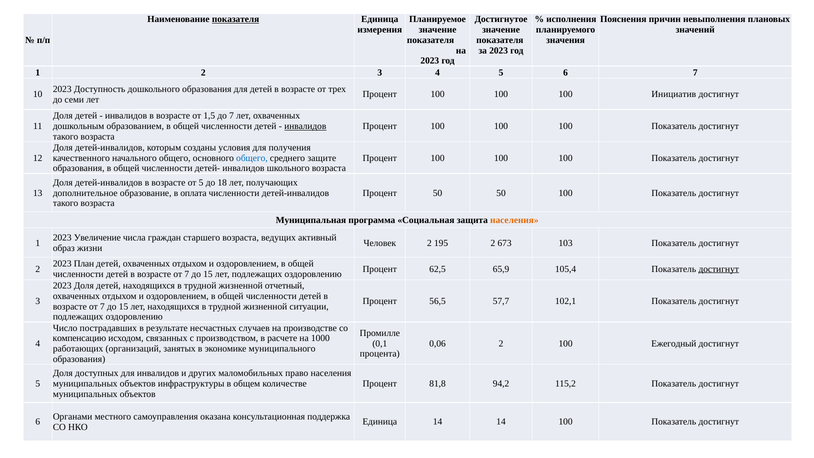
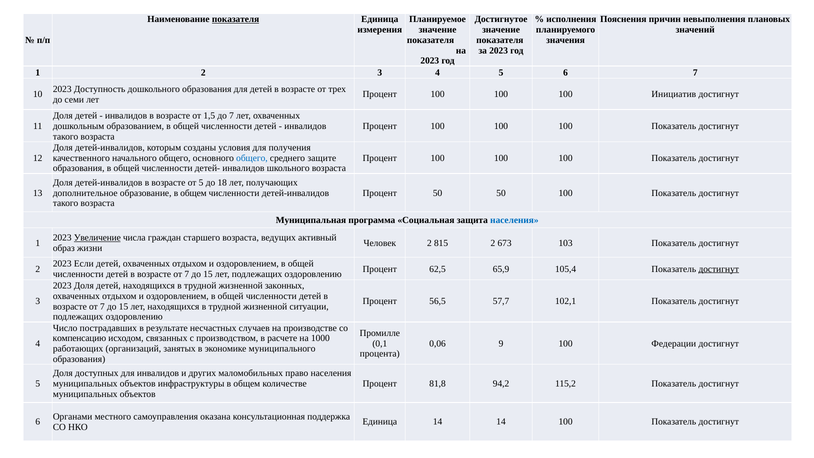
инвалидов underline: present -> none (305, 126)
образование в оплата: оплата -> общем (193, 193)
населения colour: orange -> blue (514, 220)
Увеличение underline: none -> present (97, 238)
195: 195 -> 815 (441, 243)
План: План -> Если (84, 264)
отчетный: отчетный -> законных (285, 286)
0,06 2: 2 -> 9 (501, 343)
Ежегодный: Ежегодный -> Федерации (674, 343)
